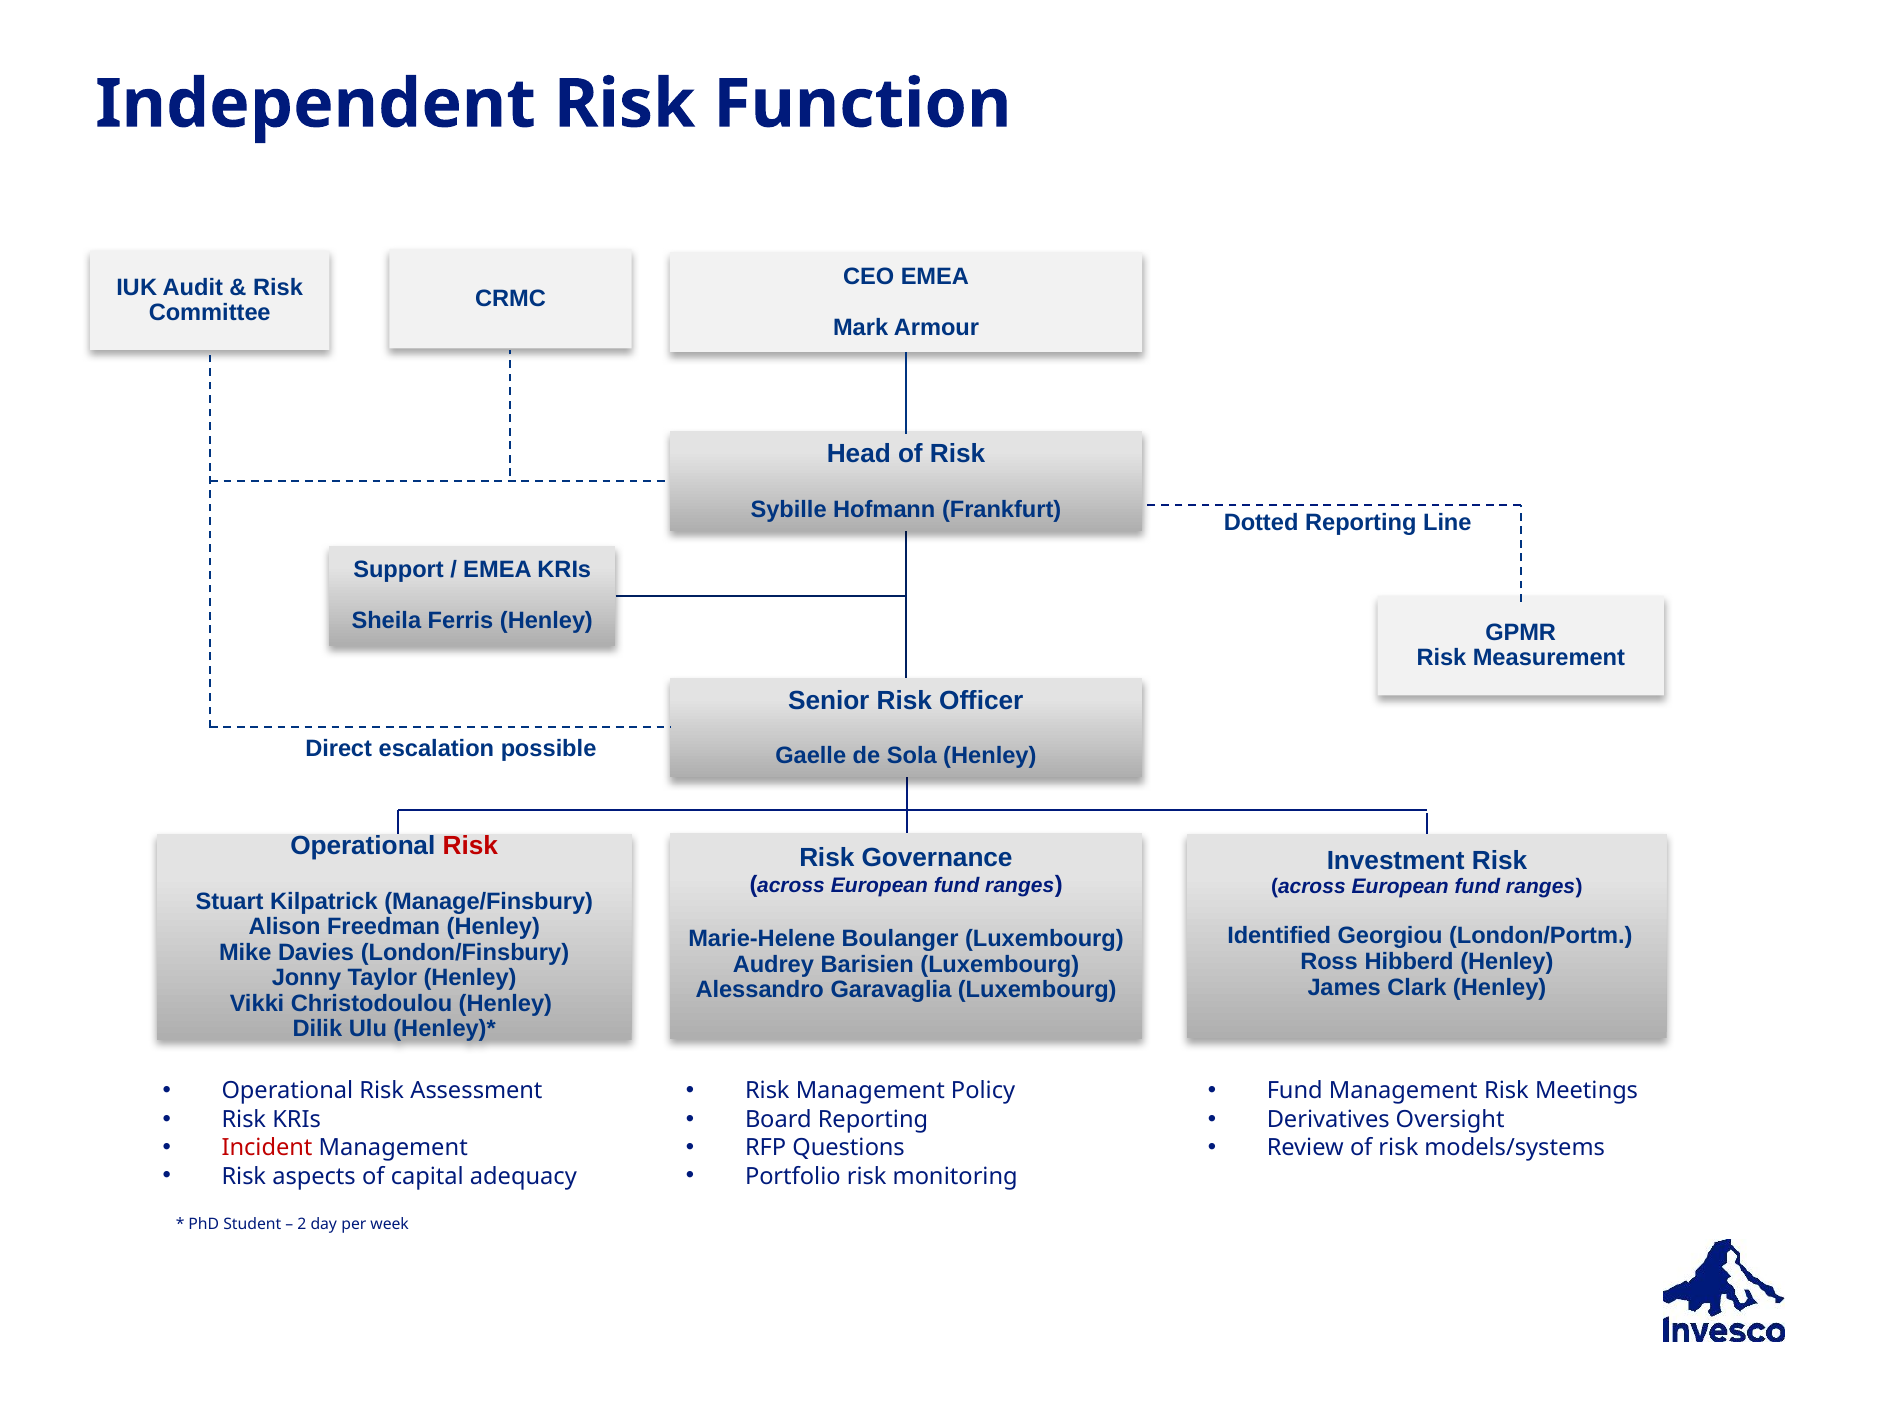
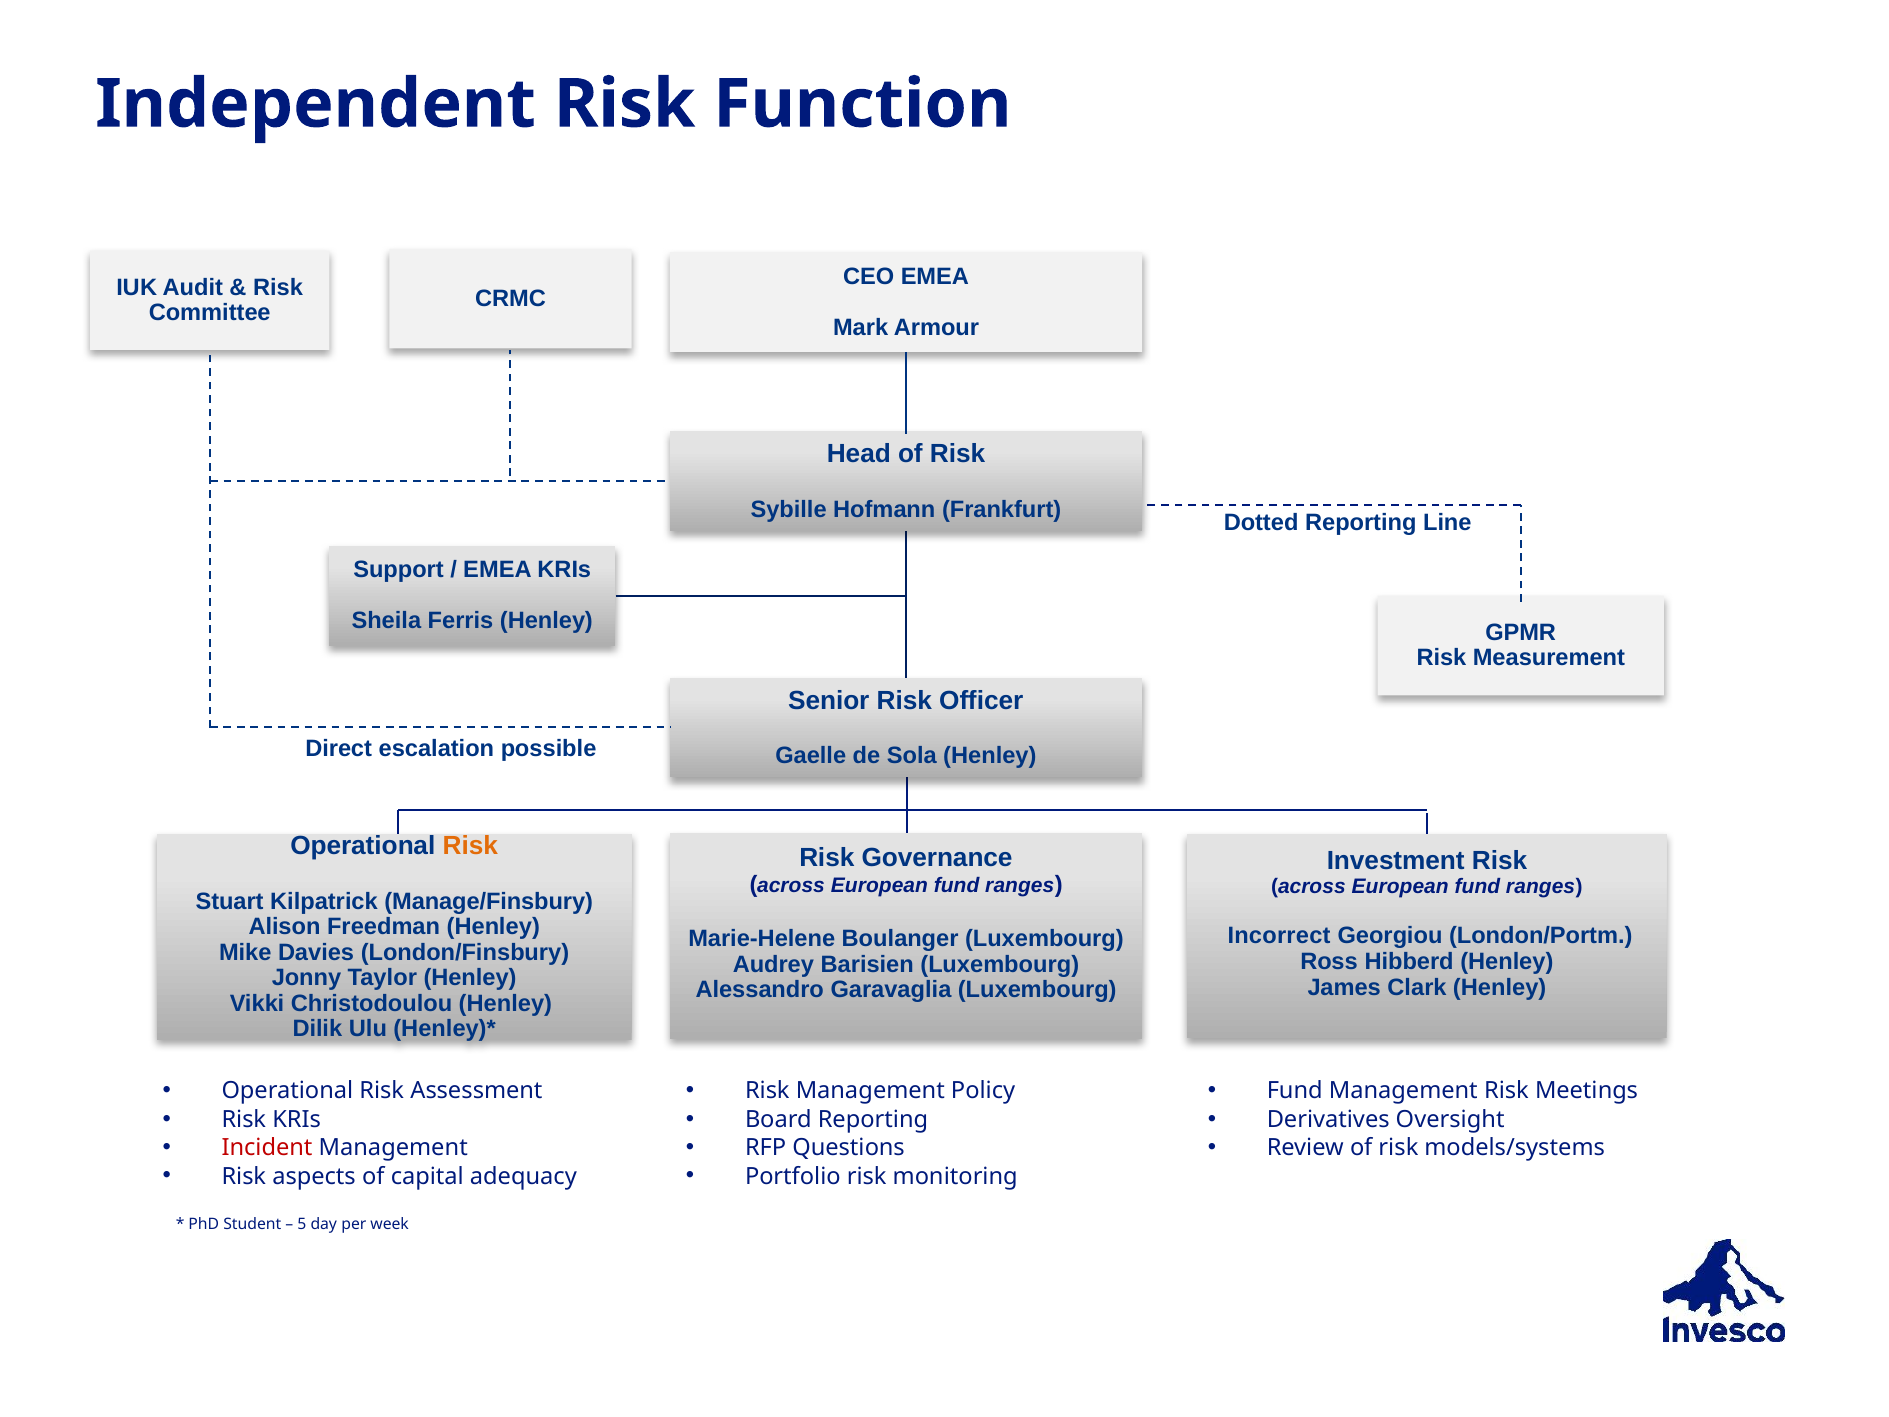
Risk colour: red -> orange (470, 846)
Identified: Identified -> Incorrect (1279, 936)
2: 2 -> 5 (302, 1224)
